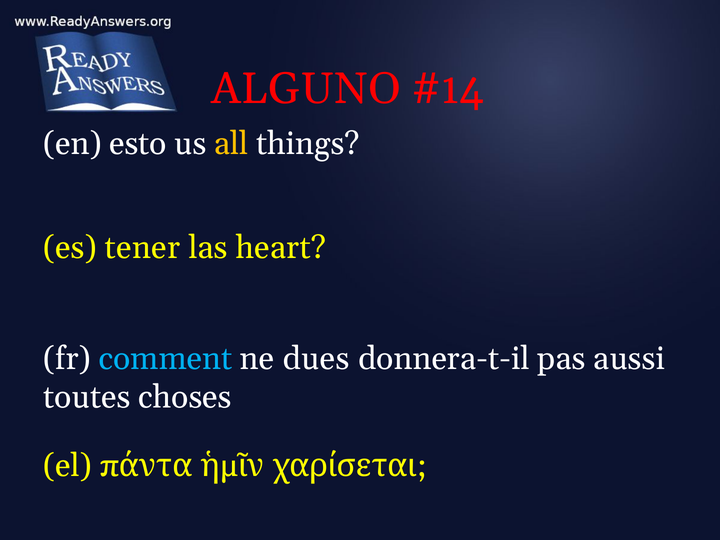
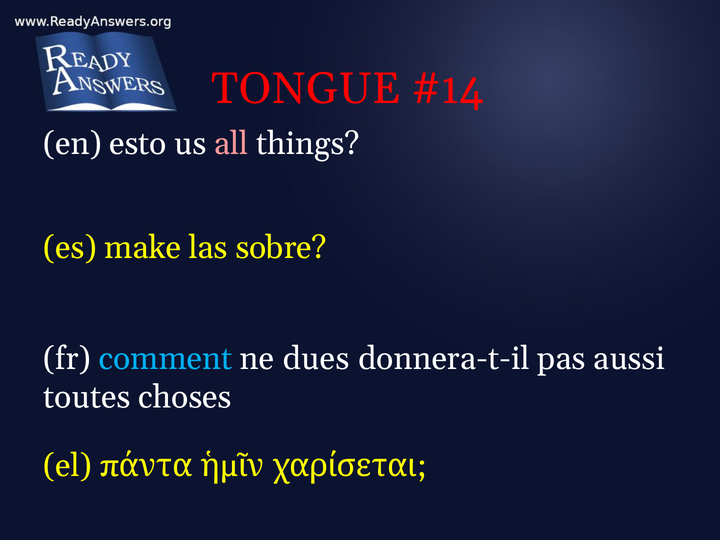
ALGUNO: ALGUNO -> TONGUE (306, 89)
all colour: yellow -> pink (231, 143)
tener: tener -> make (143, 248)
heart: heart -> sobre (281, 248)
